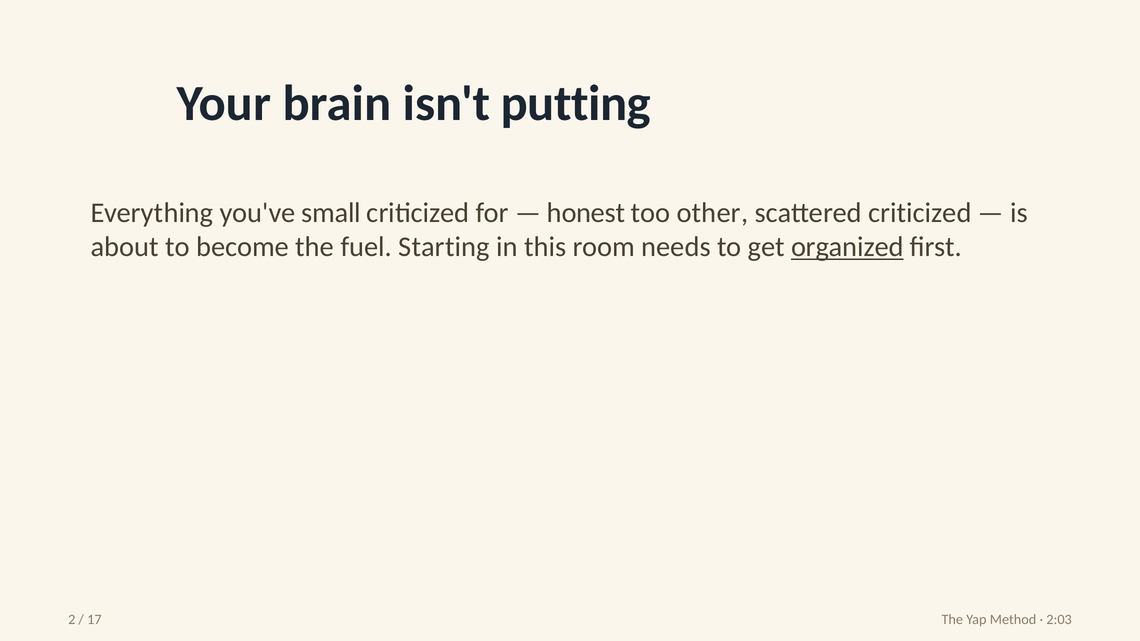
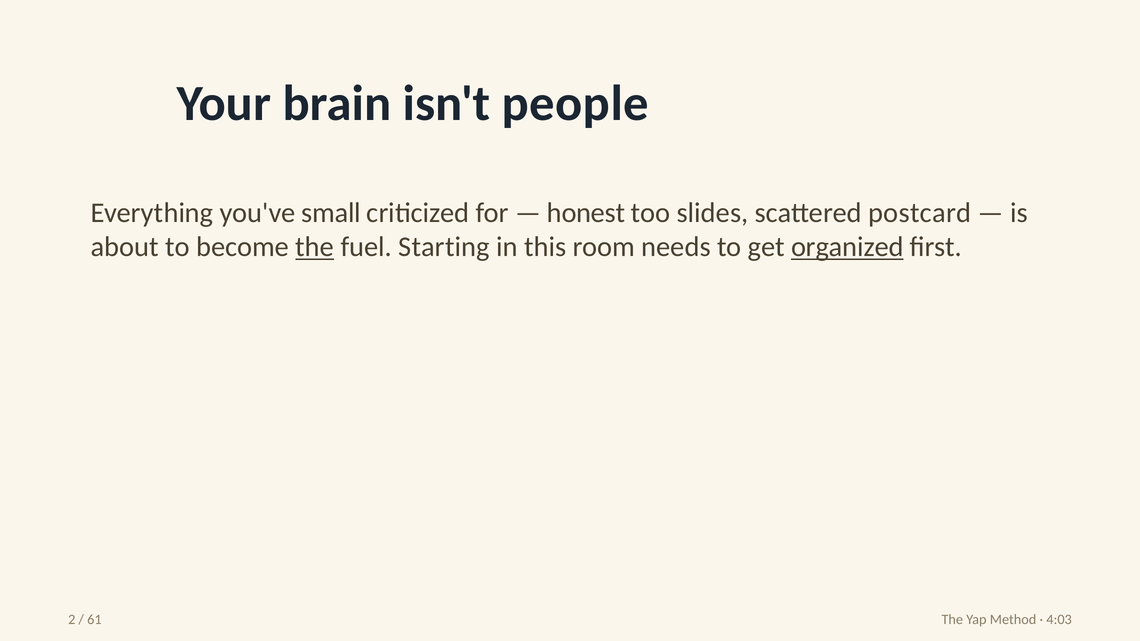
putting: putting -> people (575, 104)
other: other -> slides (712, 213)
scattered criticized: criticized -> postcard (920, 213)
the underline: none -> present (315, 247)
17: 17 -> 61 (94, 620)
2:03: 2:03 -> 4:03 (1059, 620)
